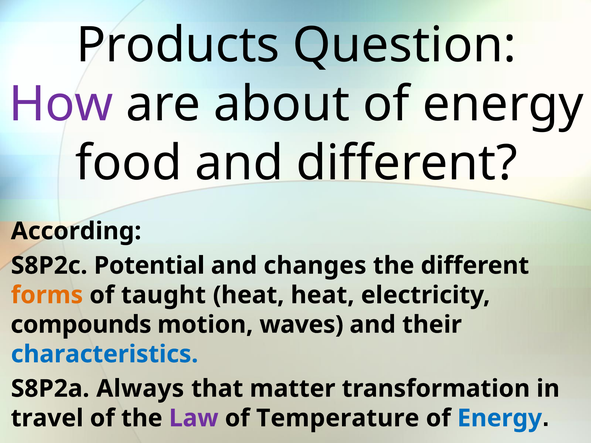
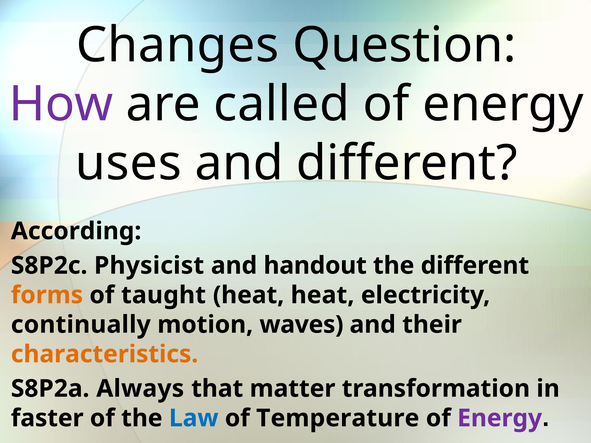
Products: Products -> Changes (178, 45)
about: about -> called (282, 104)
food: food -> uses (128, 163)
Potential: Potential -> Physicist (149, 266)
changes: changes -> handout (315, 266)
compounds: compounds -> continually (81, 325)
characteristics colour: blue -> orange (105, 354)
travel: travel -> faster (47, 418)
Law colour: purple -> blue (194, 418)
Energy colour: blue -> purple (500, 418)
